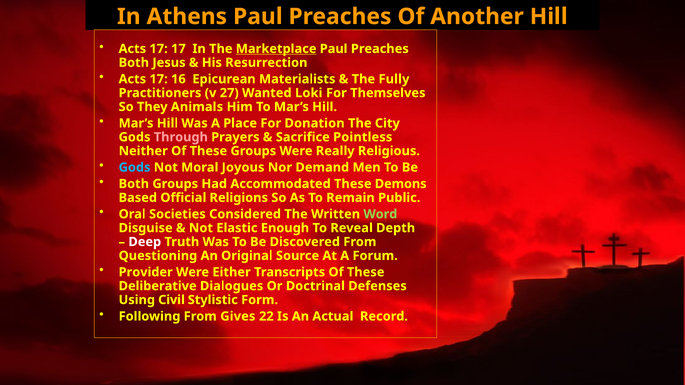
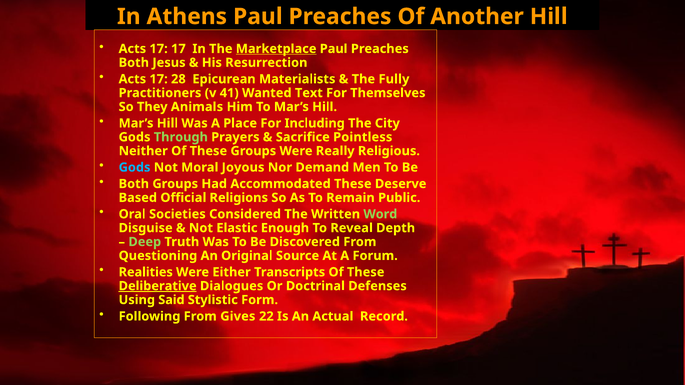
16: 16 -> 28 (178, 79)
27: 27 -> 41 (229, 93)
Loki: Loki -> Text (309, 93)
Donation: Donation -> Including (315, 123)
Through colour: pink -> light green (181, 137)
Demons: Demons -> Deserve (401, 184)
Deep colour: white -> light green (145, 242)
Provider: Provider -> Realities (146, 272)
Deliberative underline: none -> present (158, 286)
Civil: Civil -> Said (171, 300)
